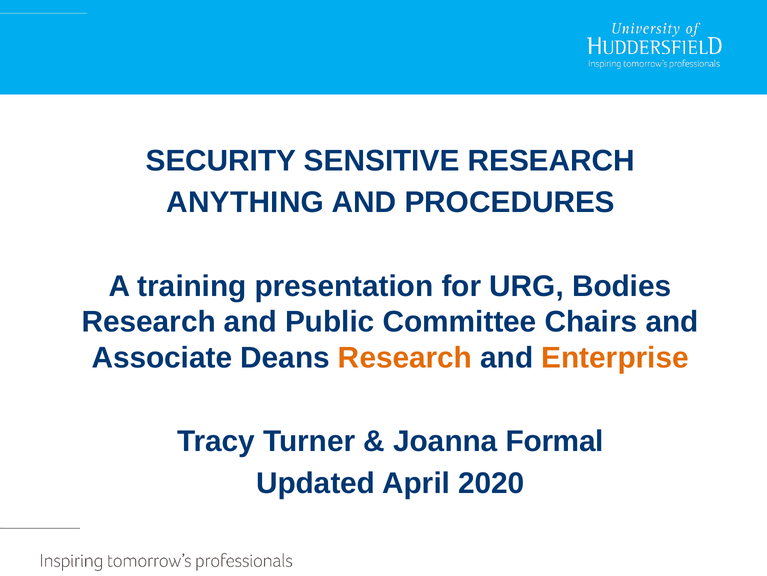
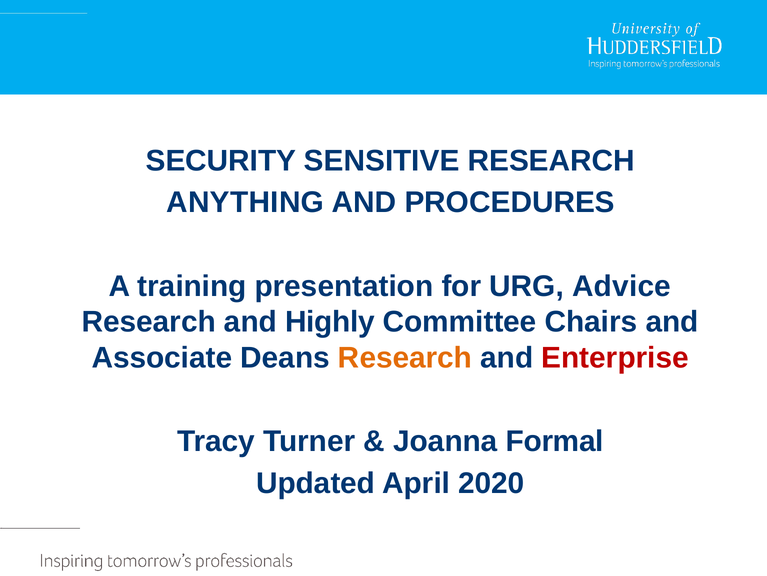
Bodies: Bodies -> Advice (622, 286)
Public: Public -> Highly (330, 322)
Enterprise colour: orange -> red (615, 357)
